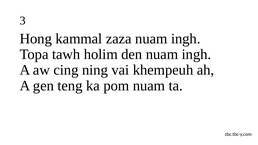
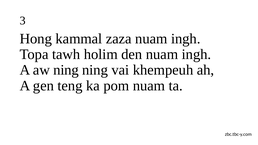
aw cing: cing -> ning (66, 70)
